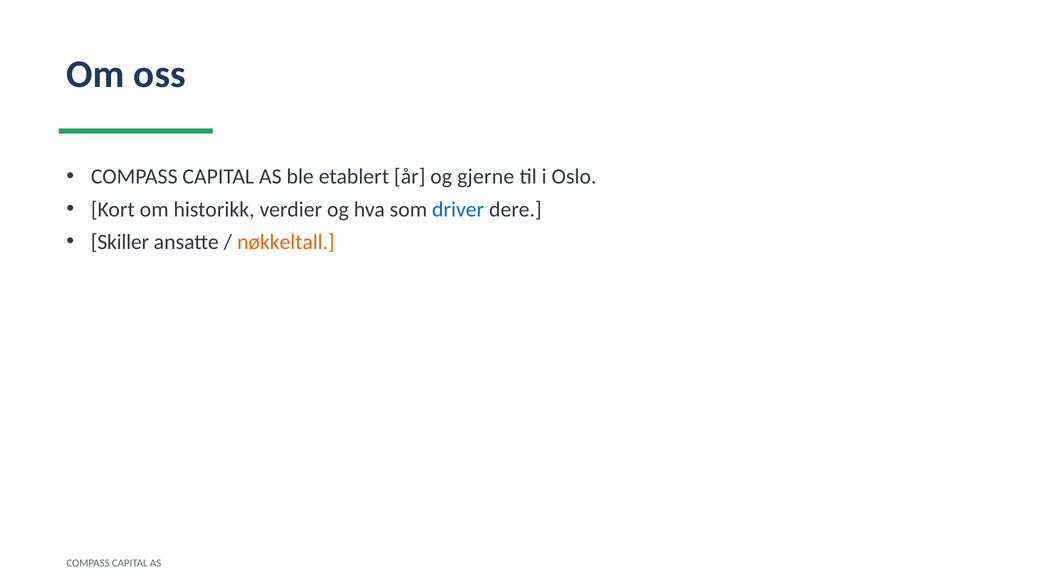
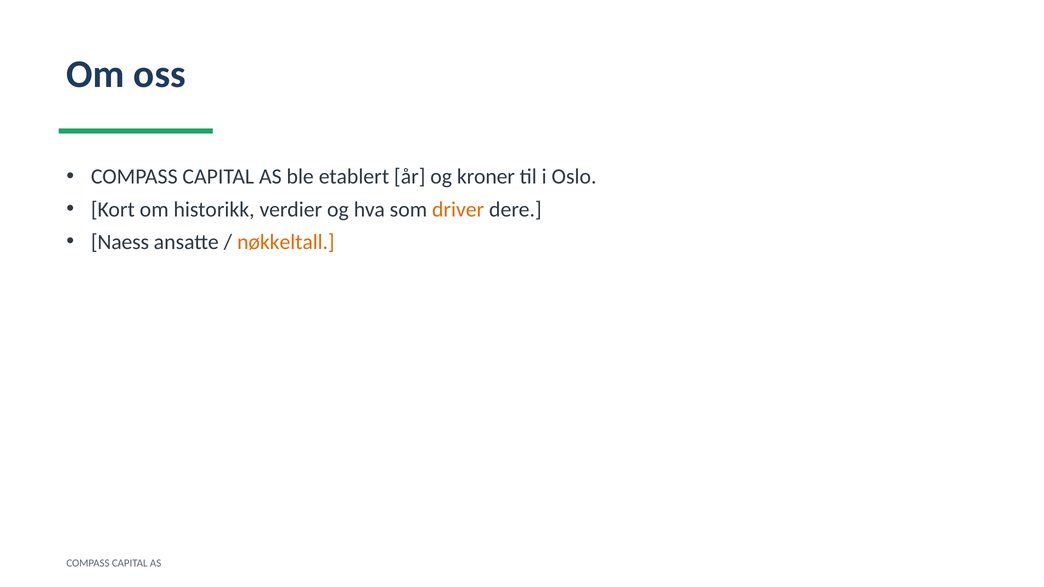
gjerne: gjerne -> kroner (486, 177)
driver colour: blue -> orange (458, 209)
Skiller: Skiller -> Naess (120, 242)
